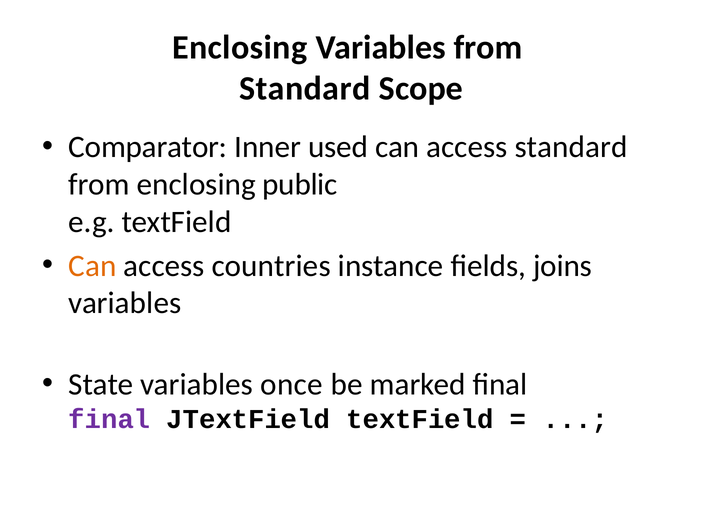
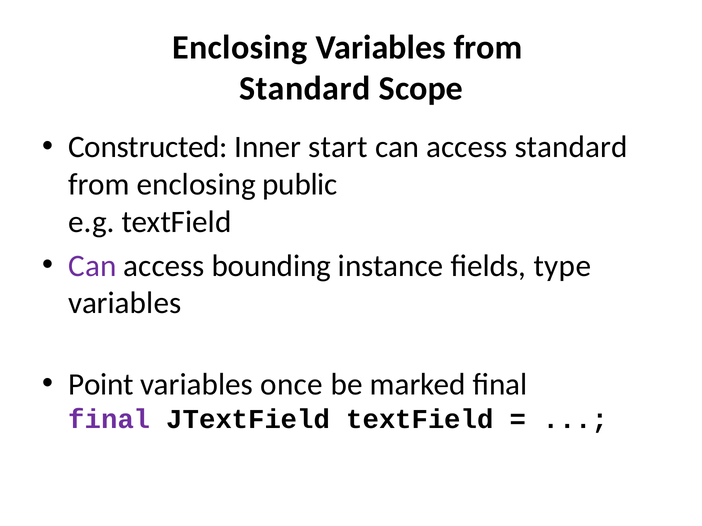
Comparator: Comparator -> Constructed (148, 147)
used: used -> start (338, 147)
Can colour: orange -> purple (92, 266)
countries: countries -> bounding (271, 266)
joins: joins -> type (562, 266)
State: State -> Point (101, 385)
